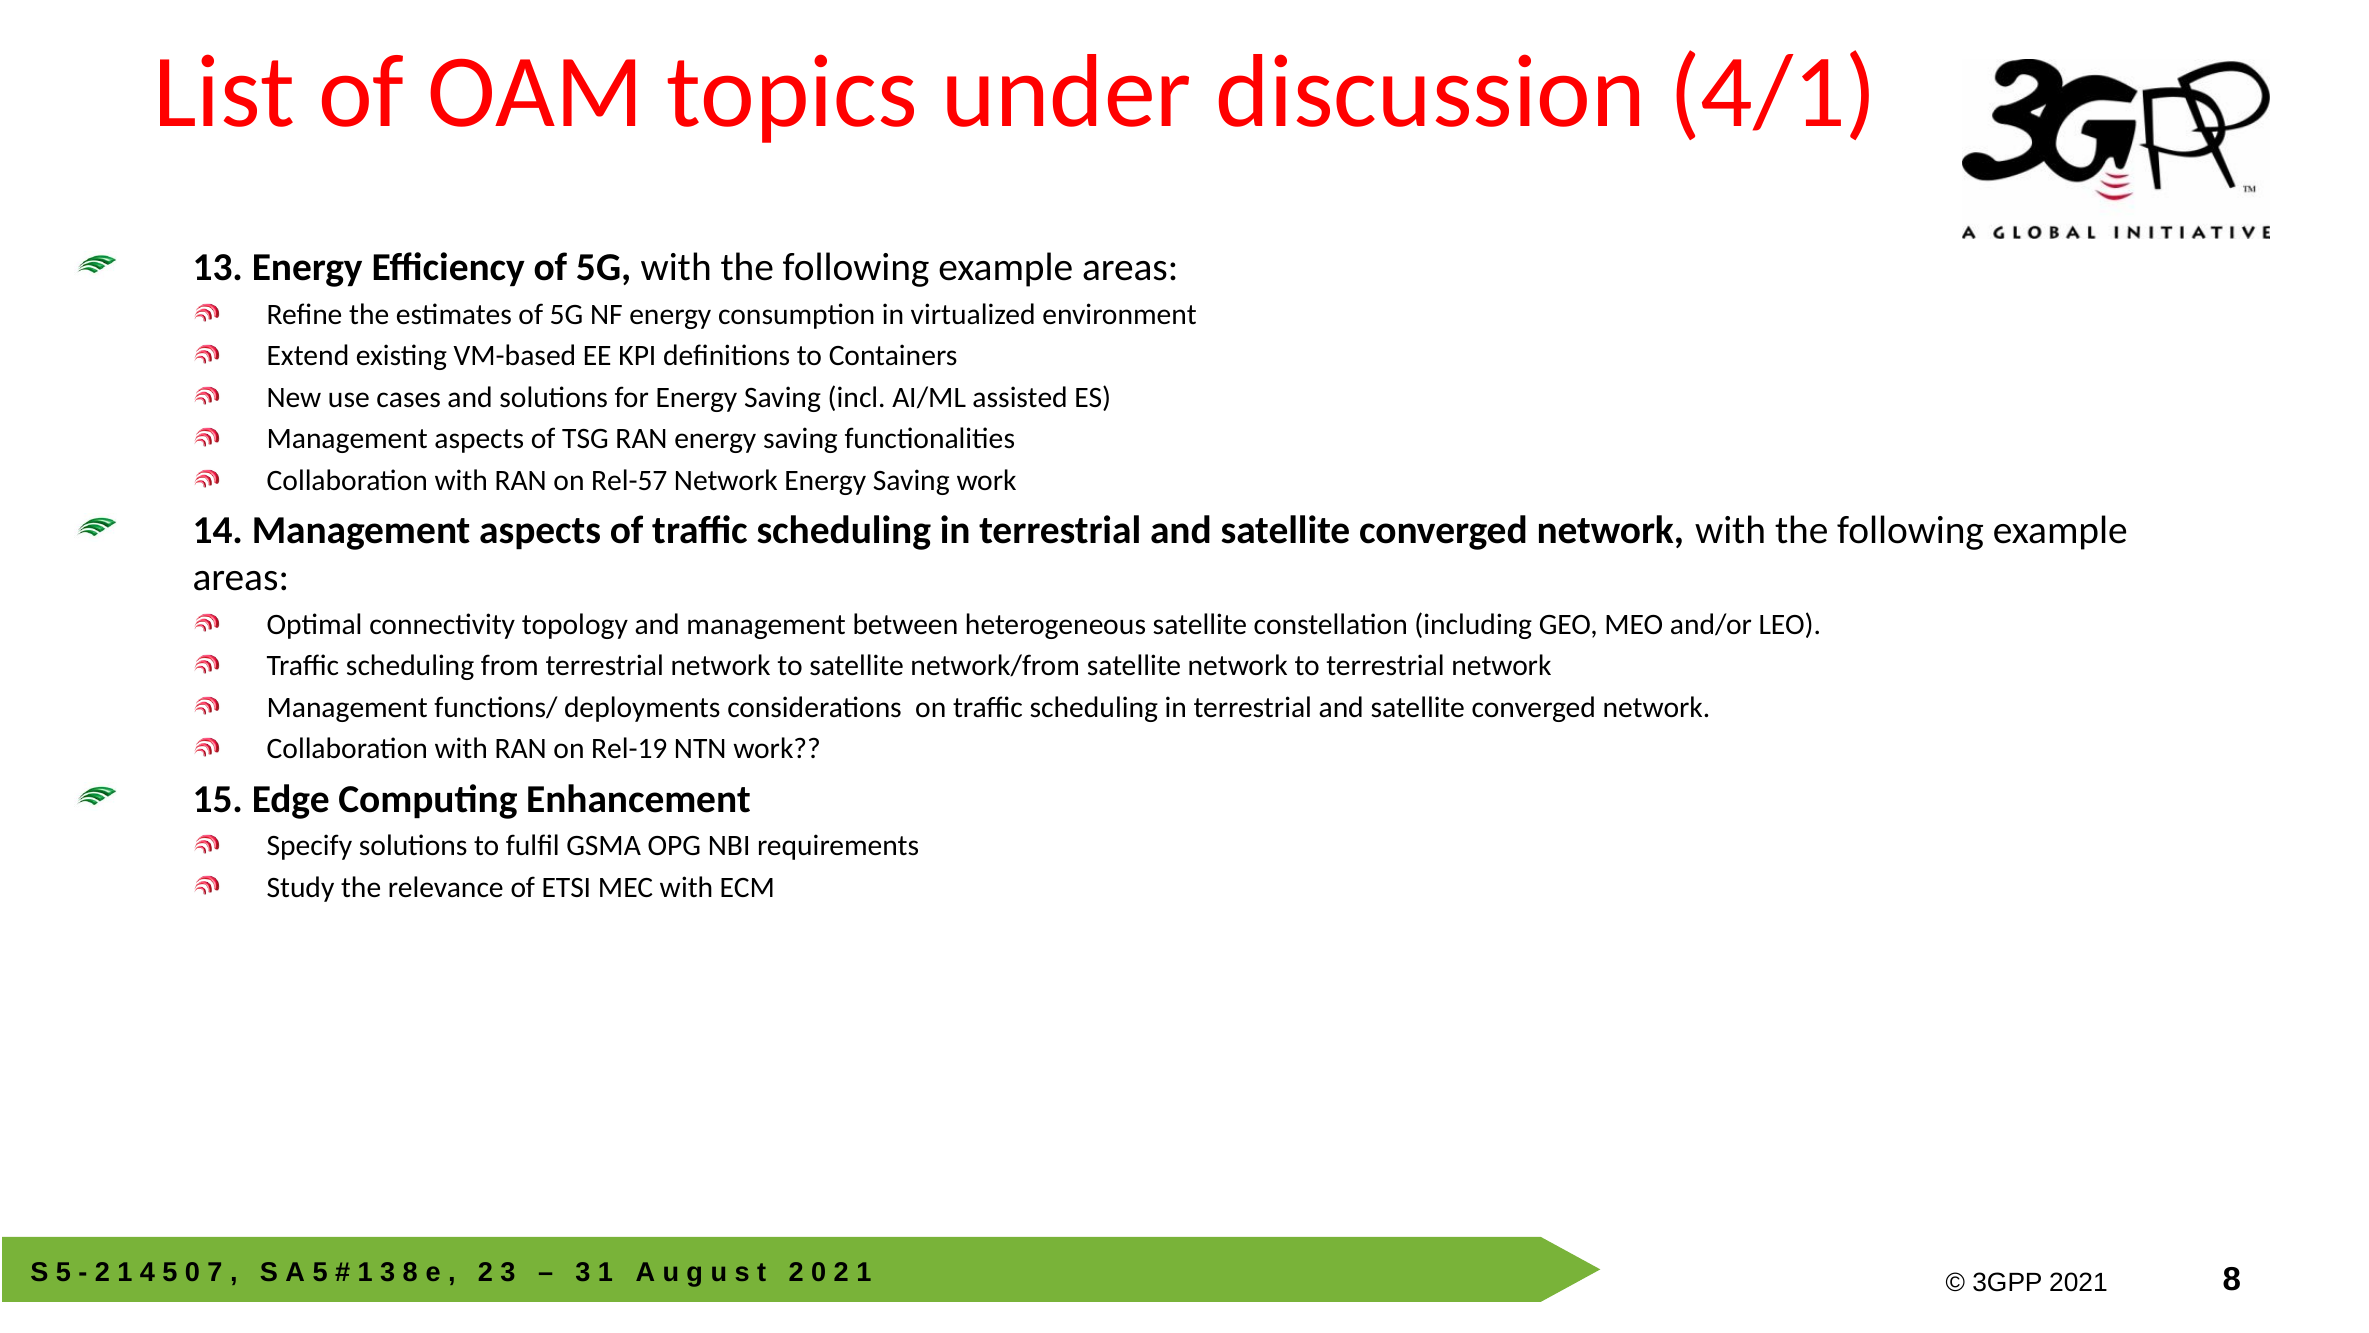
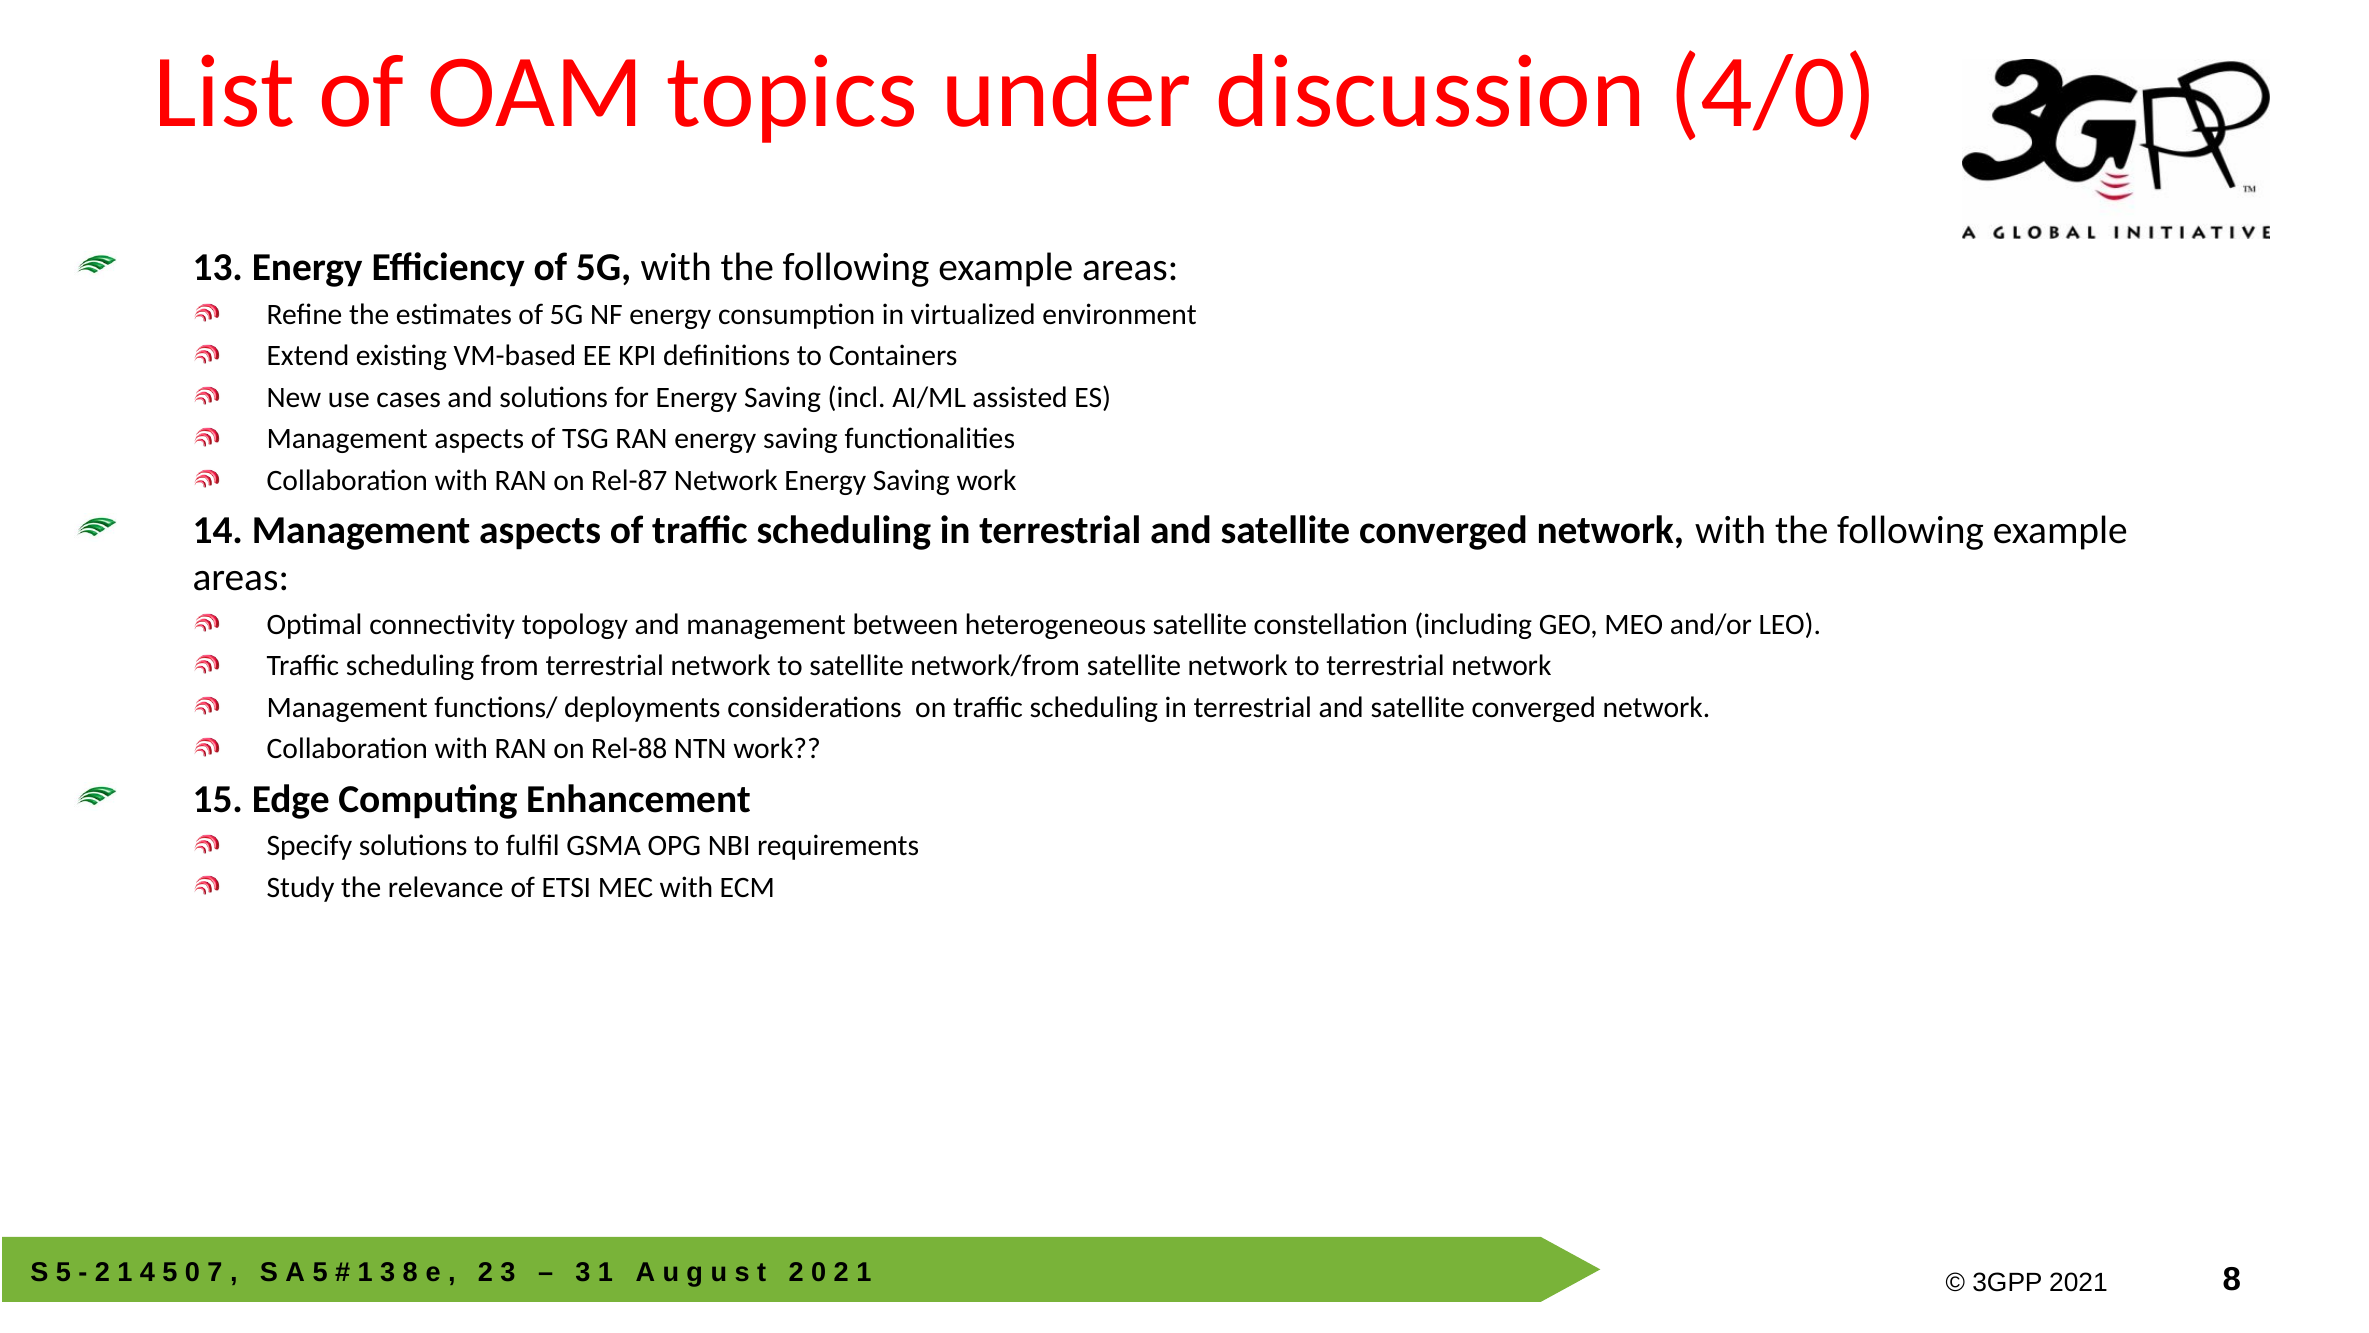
4/1: 4/1 -> 4/0 (1773, 92)
Rel-57: Rel-57 -> Rel-87 (629, 480)
Rel-19: Rel-19 -> Rel-88 (629, 749)
